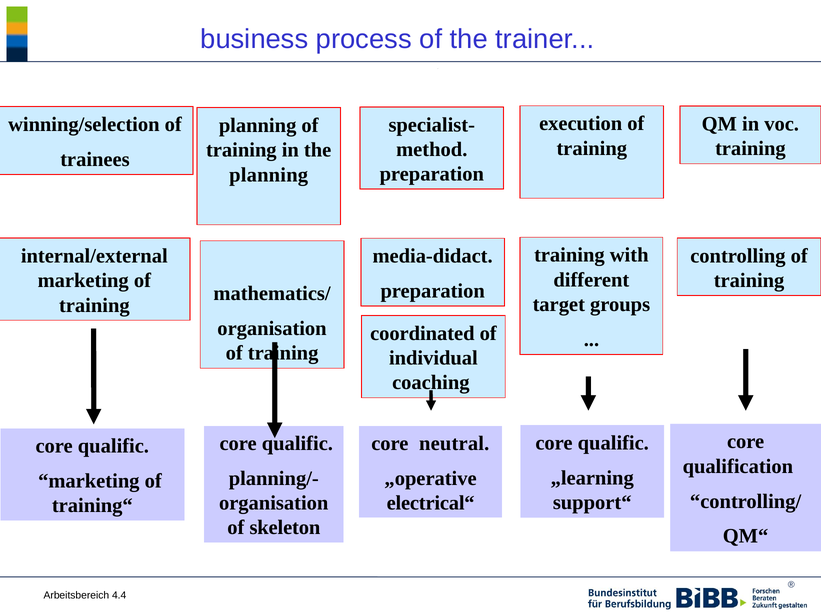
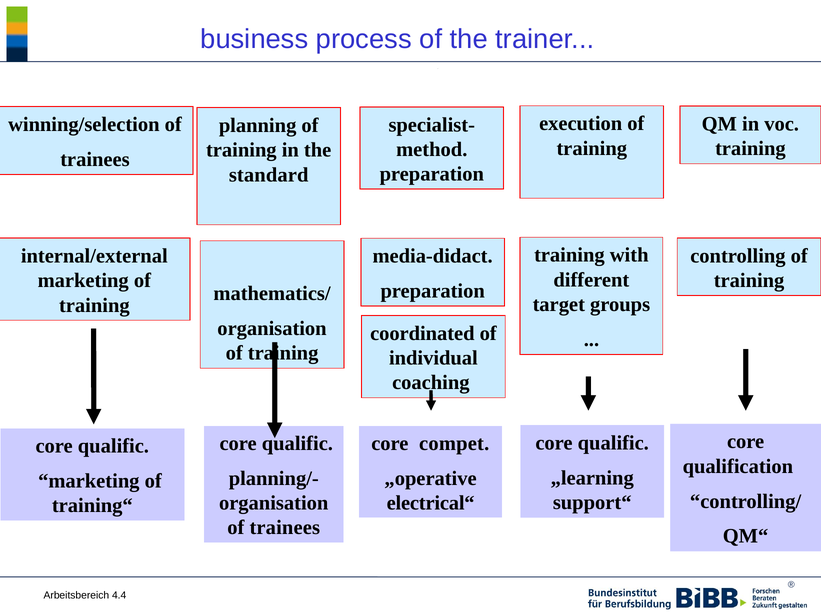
planning: planning -> standard (269, 175)
neutral: neutral -> compet (454, 443)
skeleton: skeleton -> trainees (285, 527)
